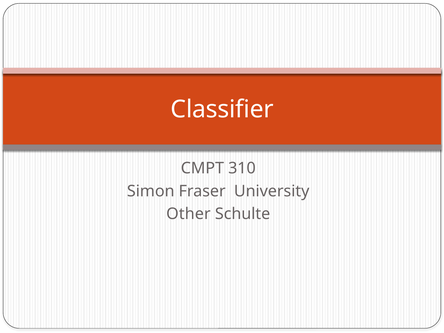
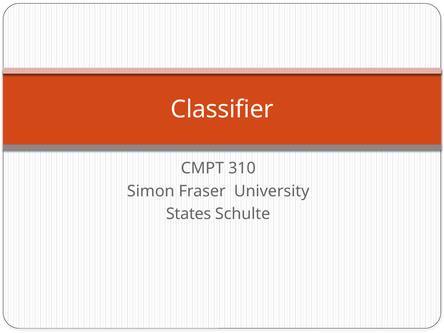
Other: Other -> States (189, 214)
